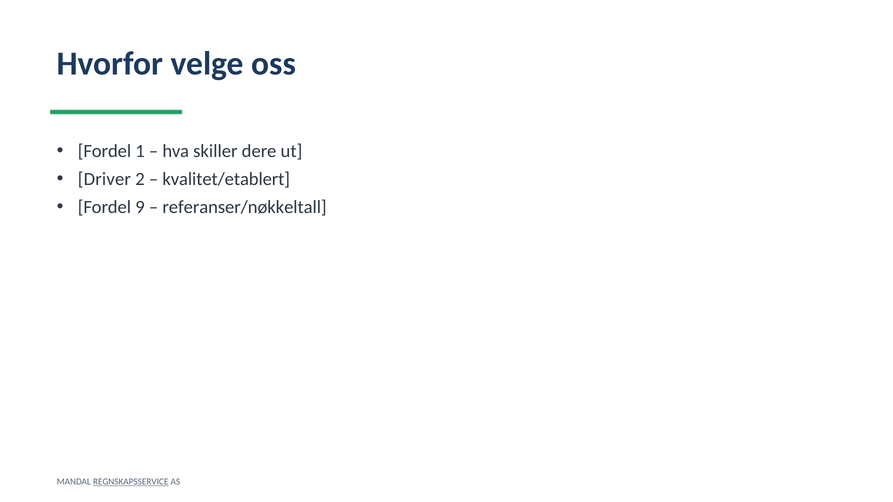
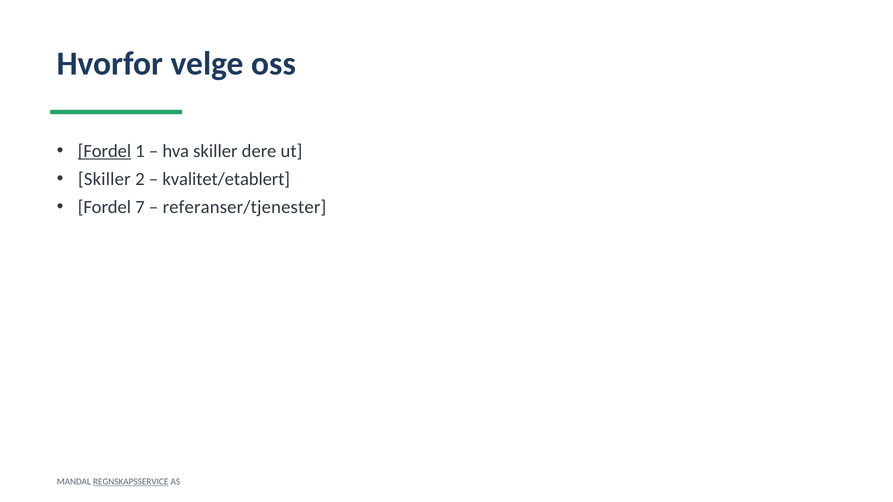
Fordel underline: none -> present (104, 151)
Driver: Driver -> Skiller (104, 179)
9: 9 -> 7 (140, 207)
referanser/nøkkeltall: referanser/nøkkeltall -> referanser/tjenester (244, 207)
